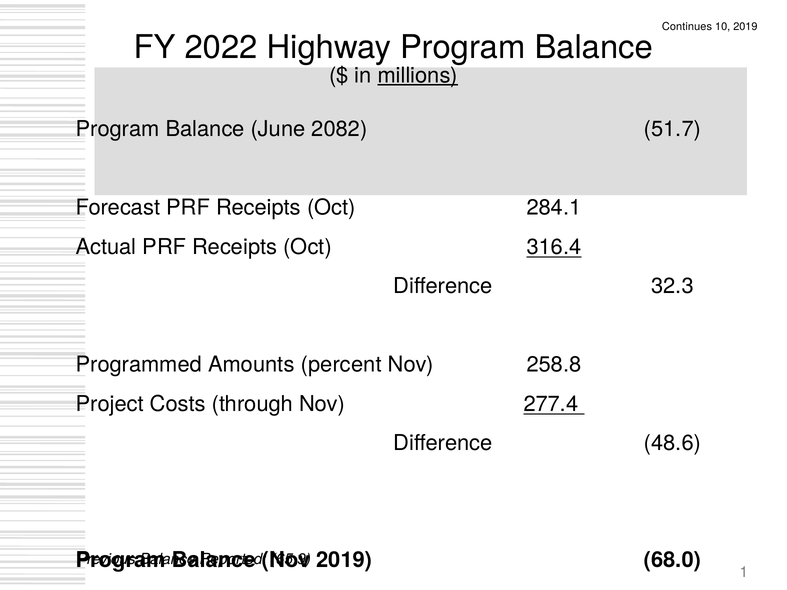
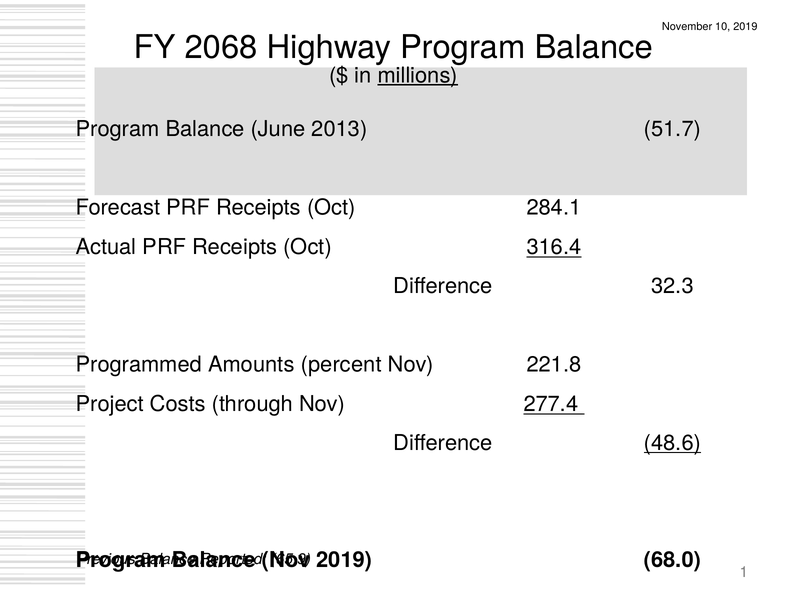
Continues: Continues -> November (687, 27)
2022: 2022 -> 2068 (221, 47)
2082: 2082 -> 2013 (339, 129)
258.8: 258.8 -> 221.8 (554, 365)
48.6 underline: none -> present (672, 443)
